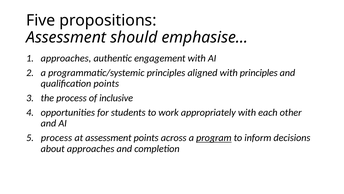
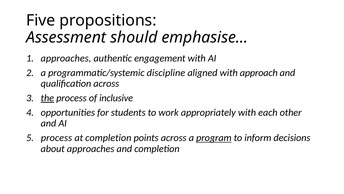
programmatic/systemic principles: principles -> discipline (166, 73)
with principles: principles -> approach (259, 73)
qualification points: points -> across (106, 83)
the underline: none -> present (47, 98)
at assessment: assessment -> completion (108, 138)
